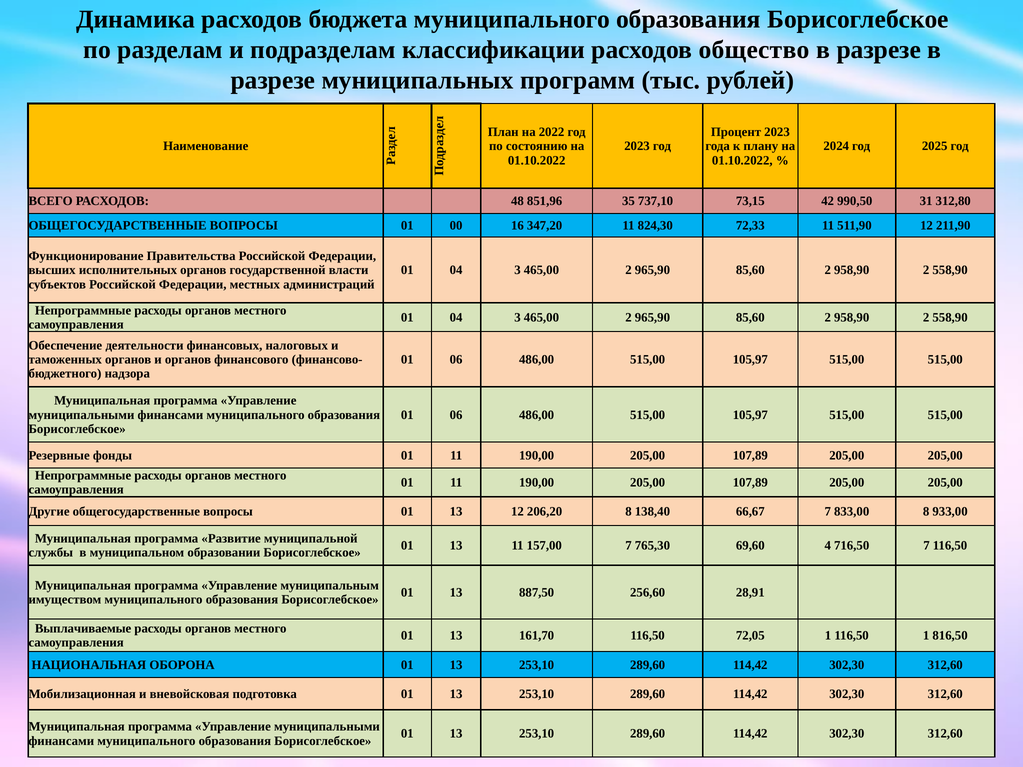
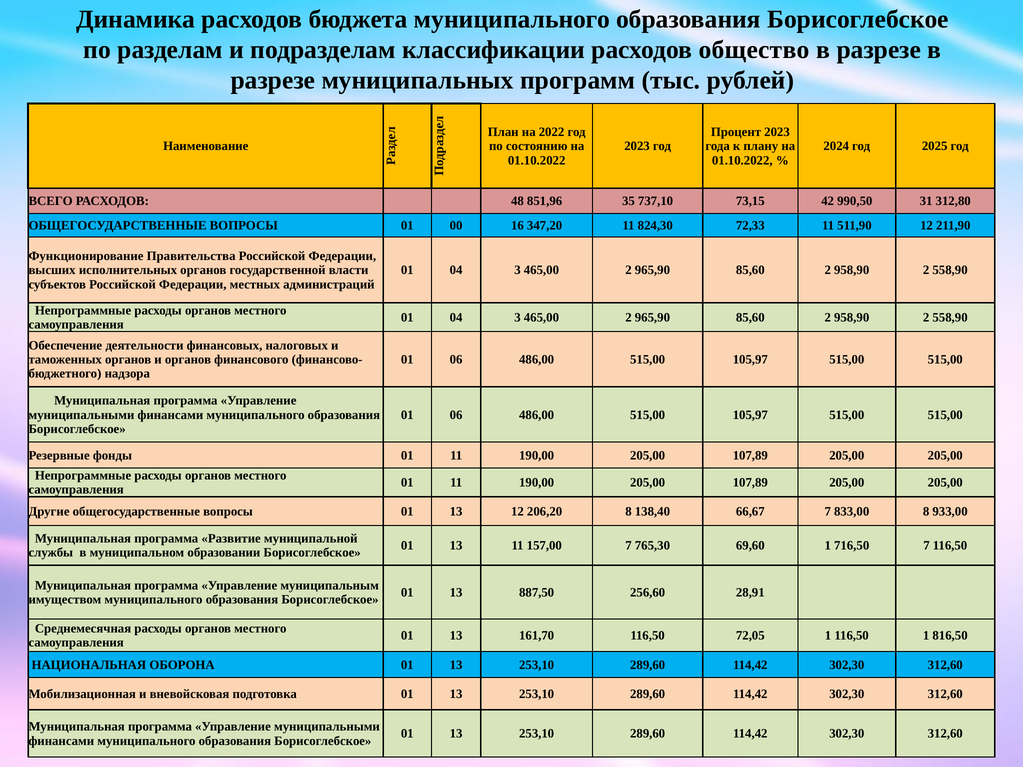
69,60 4: 4 -> 1 (828, 546)
Выплачиваемые: Выплачиваемые -> Среднемесячная (83, 629)
